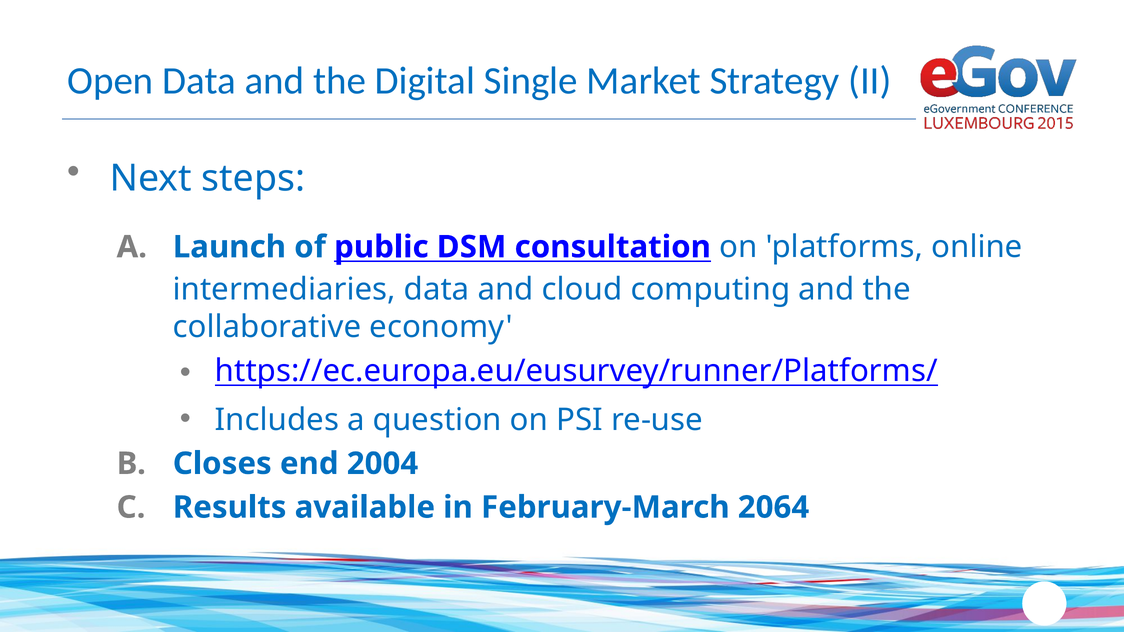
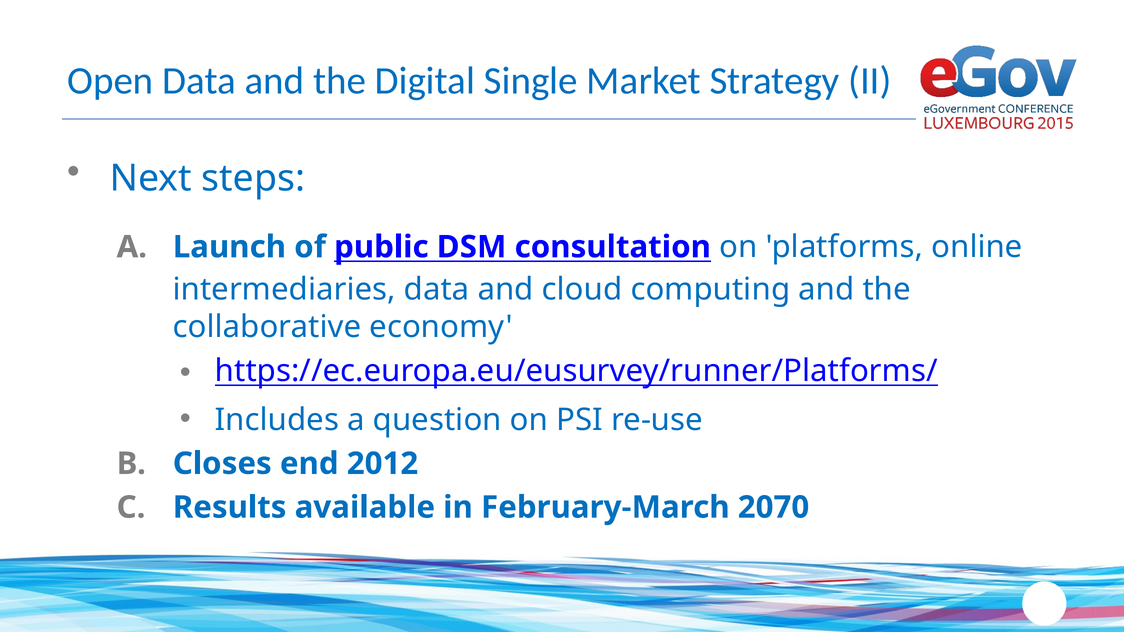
2004: 2004 -> 2012 (383, 464)
2064: 2064 -> 2070 (774, 508)
